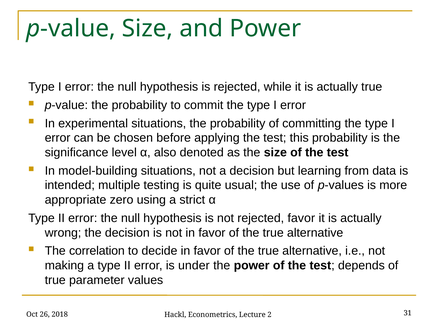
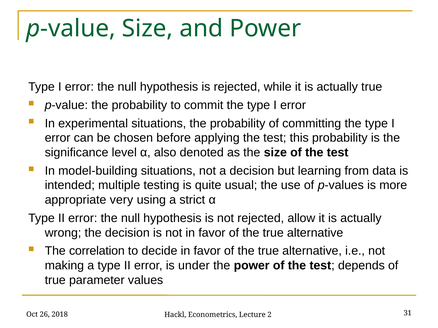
zero: zero -> very (121, 200)
rejected favor: favor -> allow (301, 218)
